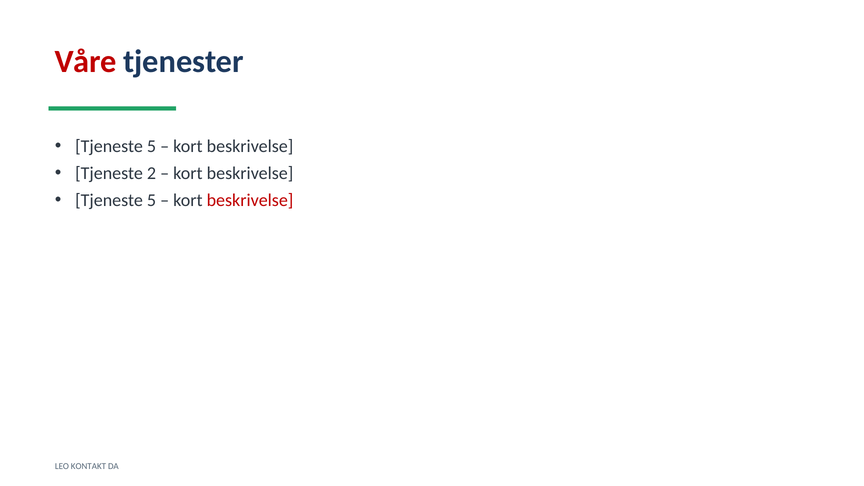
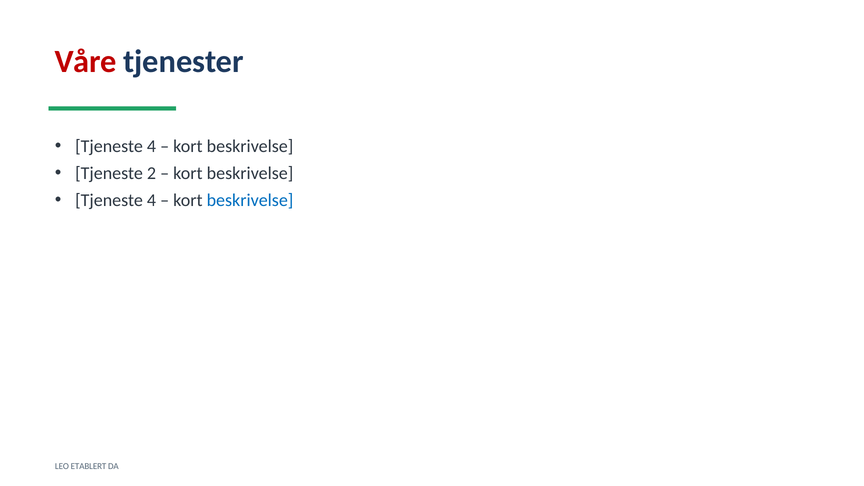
5: 5 -> 4 (151, 146)
5: 5 -> 4 (151, 200)
beskrivelse colour: red -> blue (250, 200)
KONTAKT: KONTAKT -> ETABLERT (89, 466)
